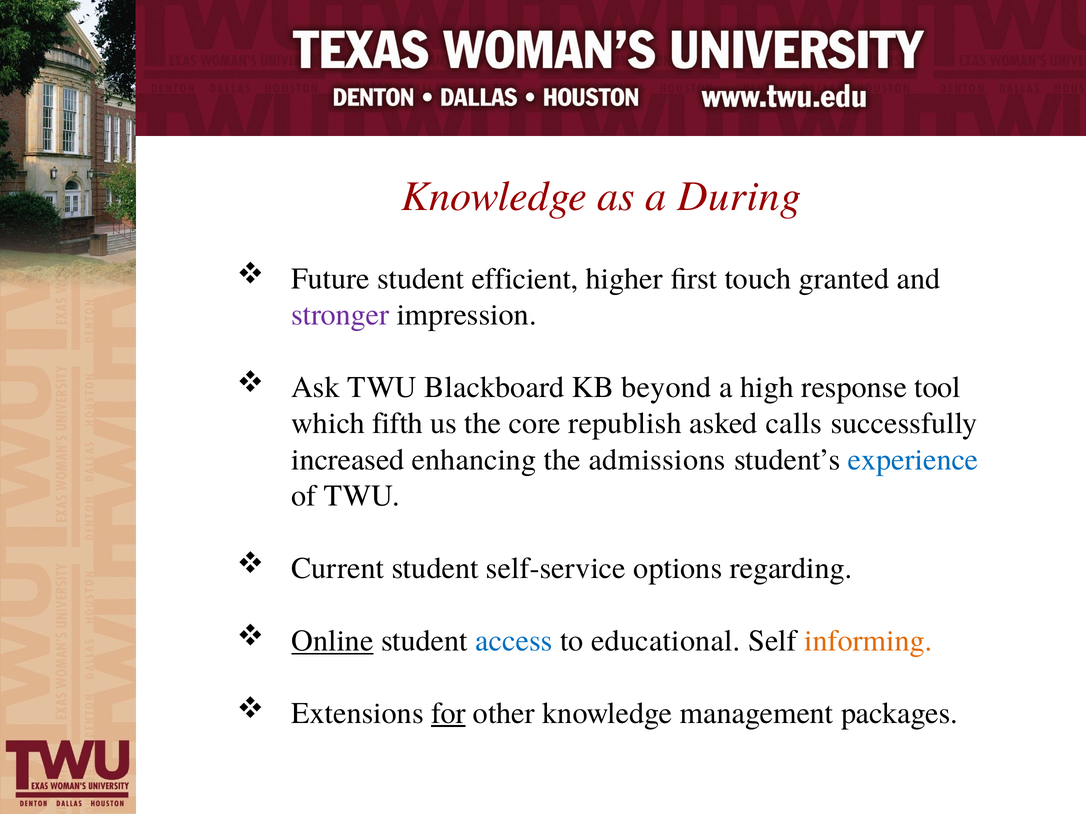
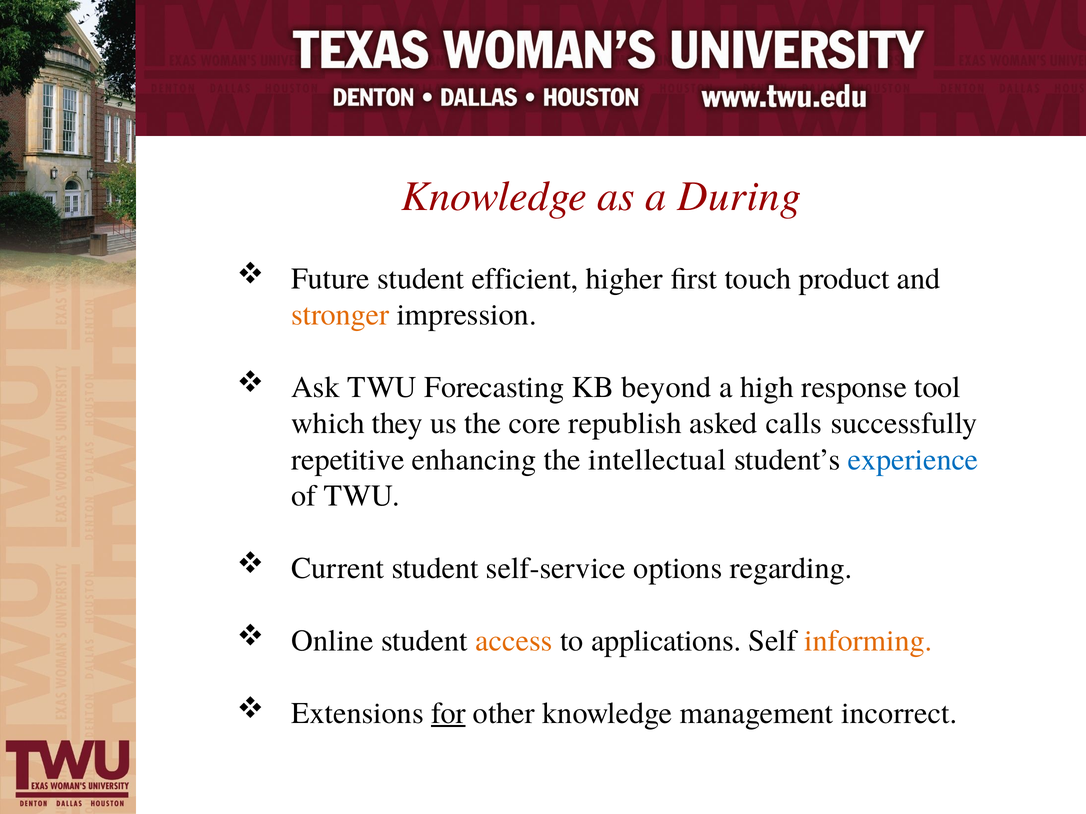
granted: granted -> product (844, 279)
stronger colour: purple -> orange (340, 315)
Blackboard: Blackboard -> Forecasting (494, 388)
fifth: fifth -> they (397, 424)
increased: increased -> repetitive (348, 460)
admissions: admissions -> intellectual (657, 460)
Online underline: present -> none (332, 641)
access colour: blue -> orange (514, 641)
educational: educational -> applications (666, 641)
packages: packages -> incorrect (899, 714)
